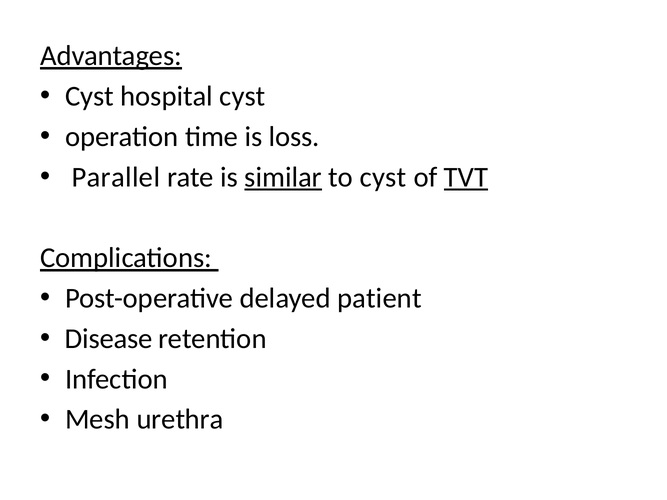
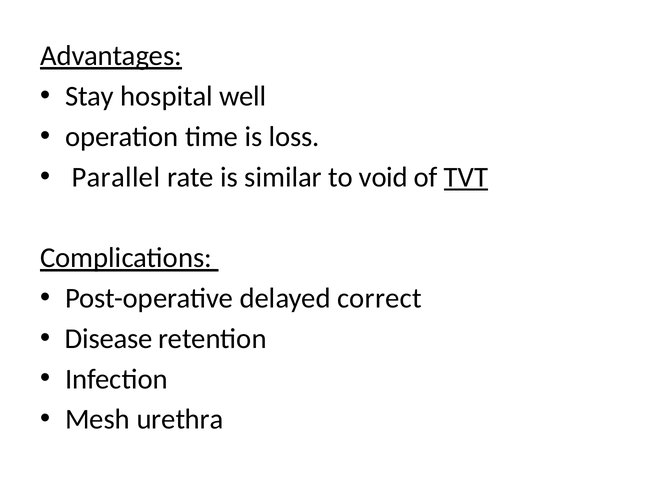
Cyst: Cyst -> Stay (90, 96)
hospital cyst: cyst -> well (243, 96)
similar underline: present -> none (283, 177)
to cyst: cyst -> void (383, 177)
patient: patient -> correct (379, 298)
